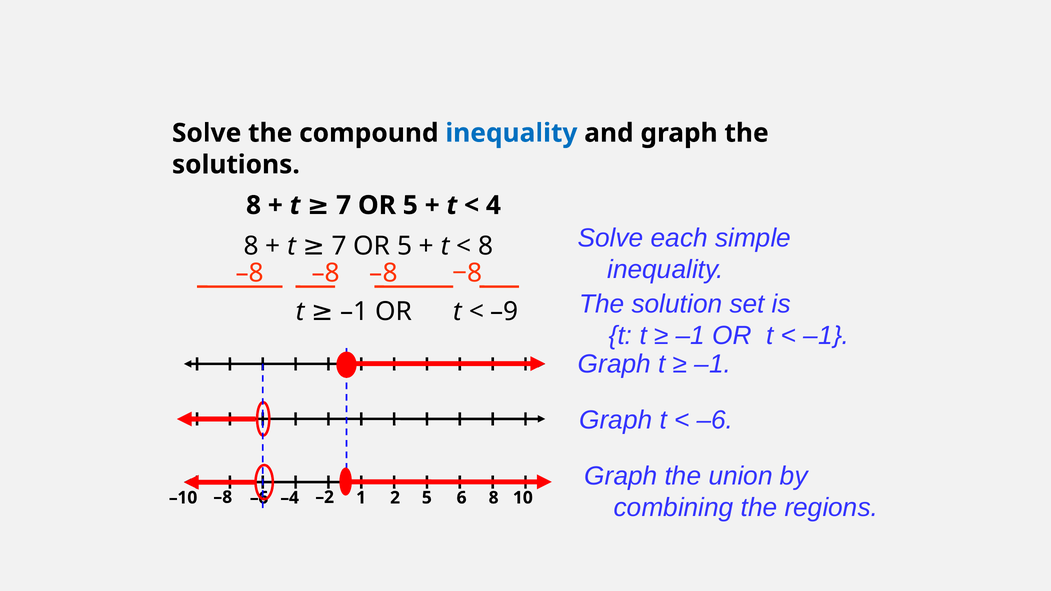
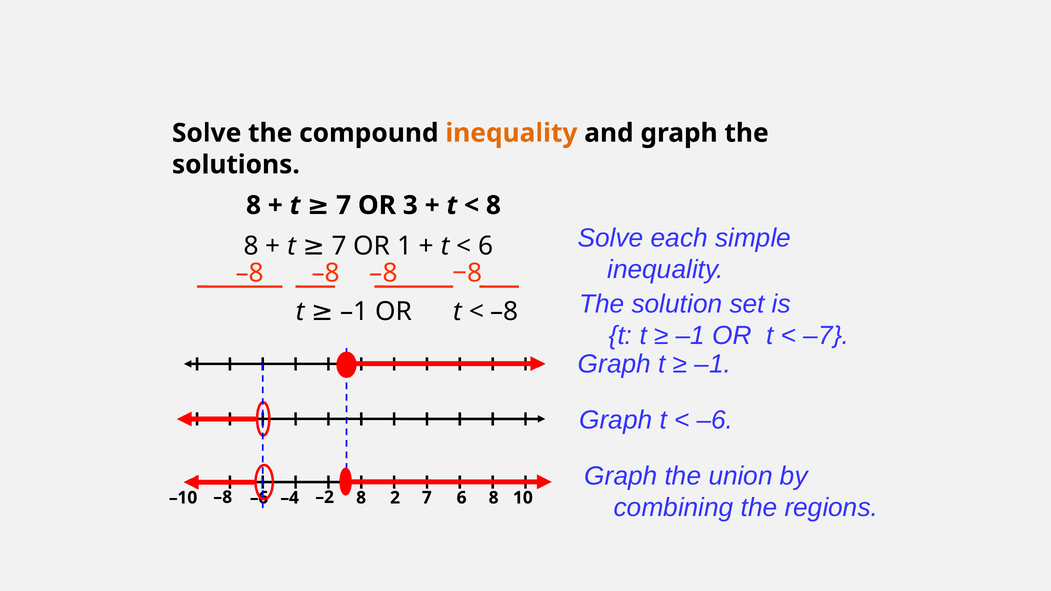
inequality colour: blue -> orange (511, 133)
4: 4 -> 8 (493, 205)
5: 5 -> 3 (410, 205)
8: 8 -> 6 (486, 246)
5: 5 -> 1 (405, 246)
–9: –9 -> –8 (504, 312)
–1: –1 -> –7 (818, 335)
–2 1: 1 -> 8 (361, 498)
2 5: 5 -> 7 (427, 498)
